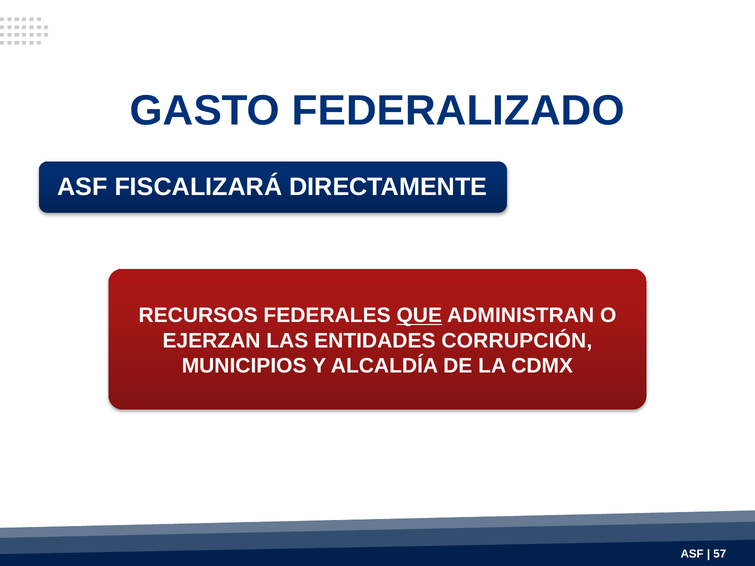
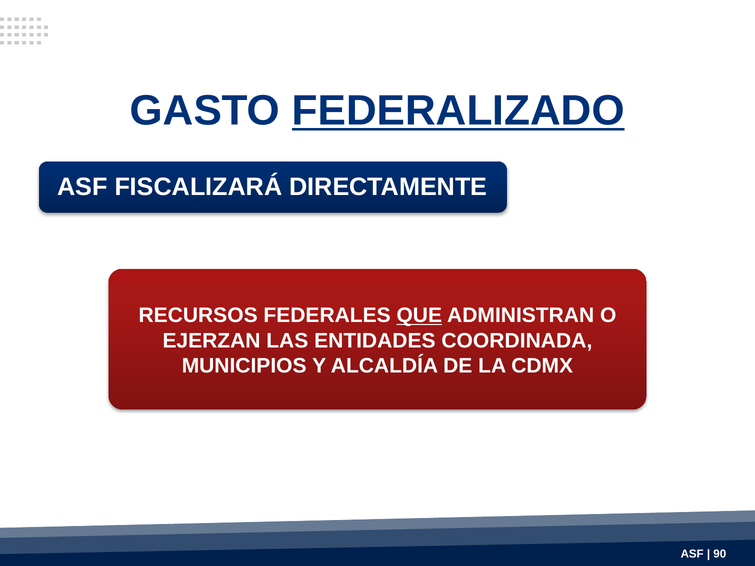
FEDERALIZADO underline: none -> present (458, 111)
CORRUPCIÓN: CORRUPCIÓN -> COORDINADA (517, 341)
57: 57 -> 90 (720, 554)
